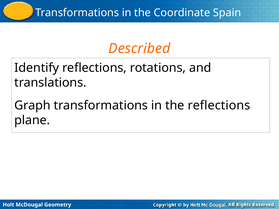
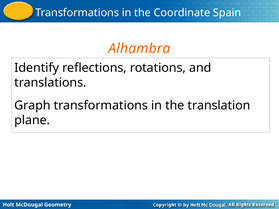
Described: Described -> Alhambra (139, 49)
the reflections: reflections -> translation (219, 105)
